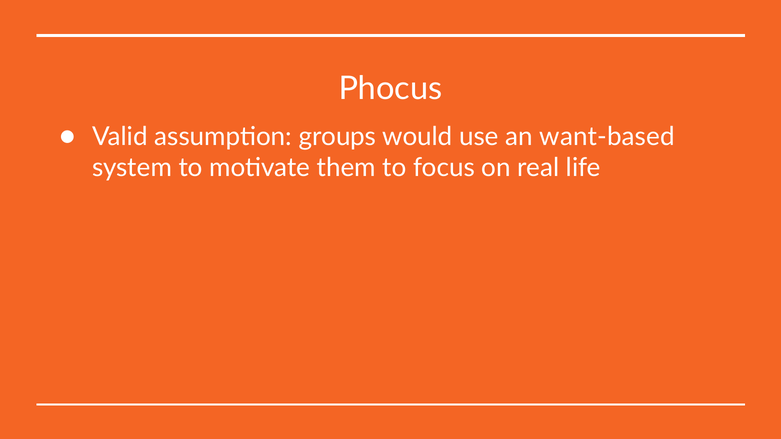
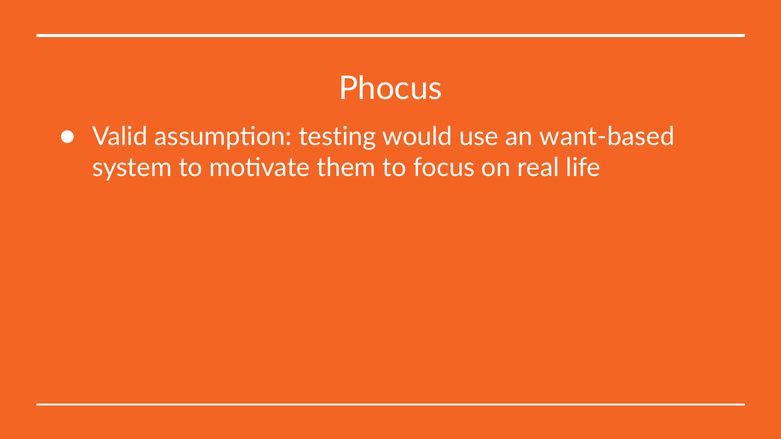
groups: groups -> testing (337, 137)
